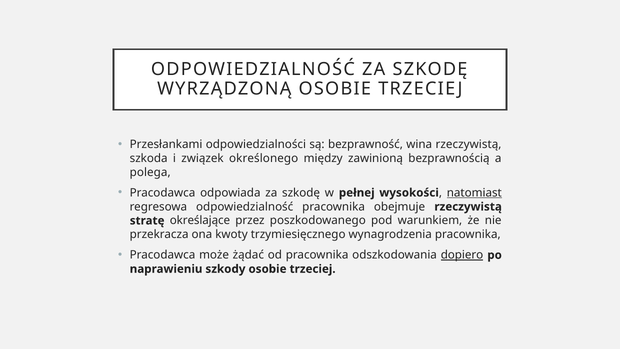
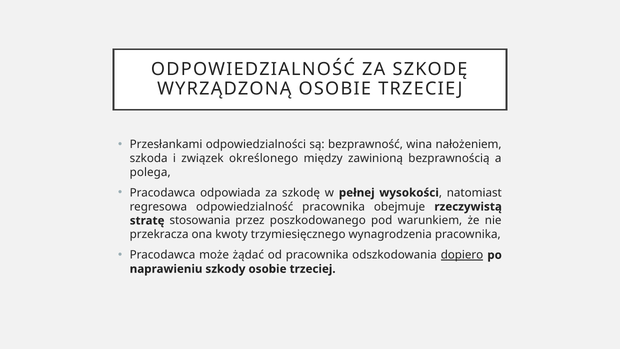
wina rzeczywistą: rzeczywistą -> nałożeniem (469, 144)
natomiast underline: present -> none (474, 193)
określające: określające -> stosowania (200, 220)
